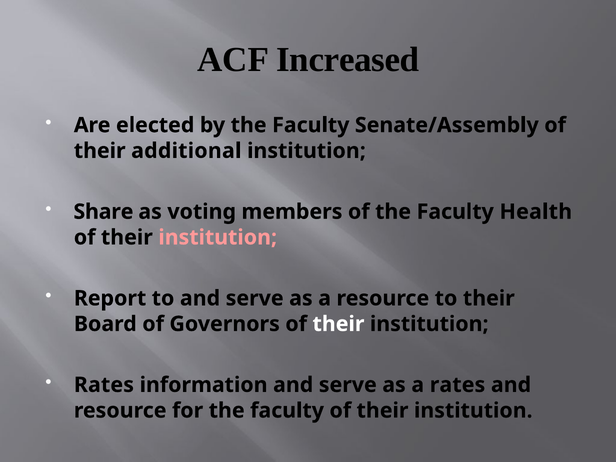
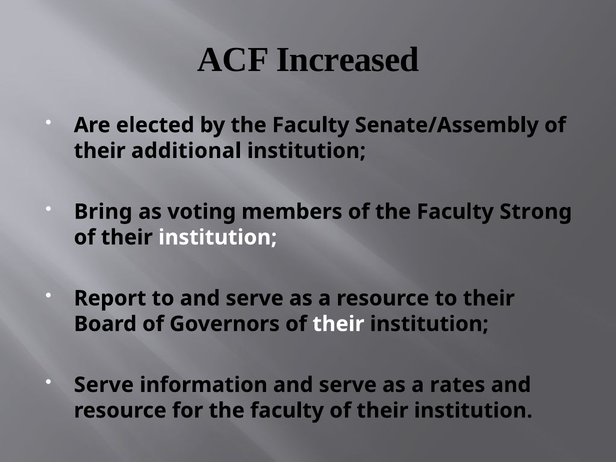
Share: Share -> Bring (103, 212)
Health: Health -> Strong (536, 212)
institution colour: pink -> white (218, 237)
Rates: Rates -> Serve (104, 385)
